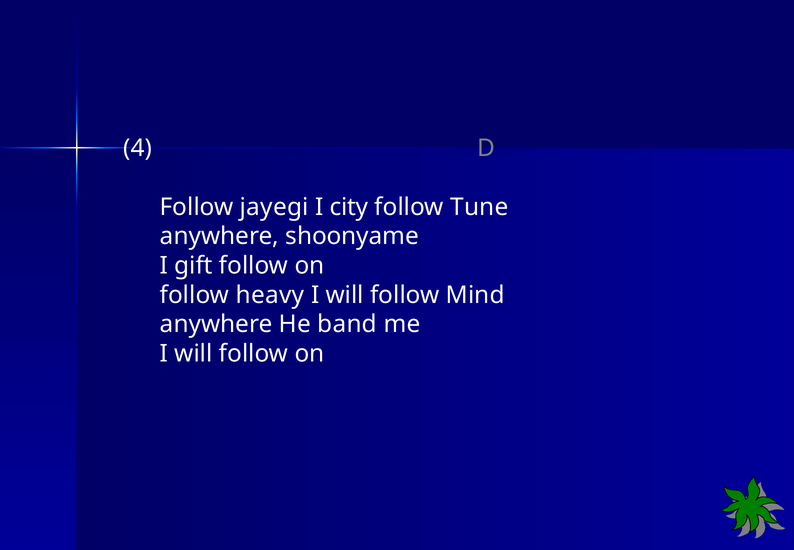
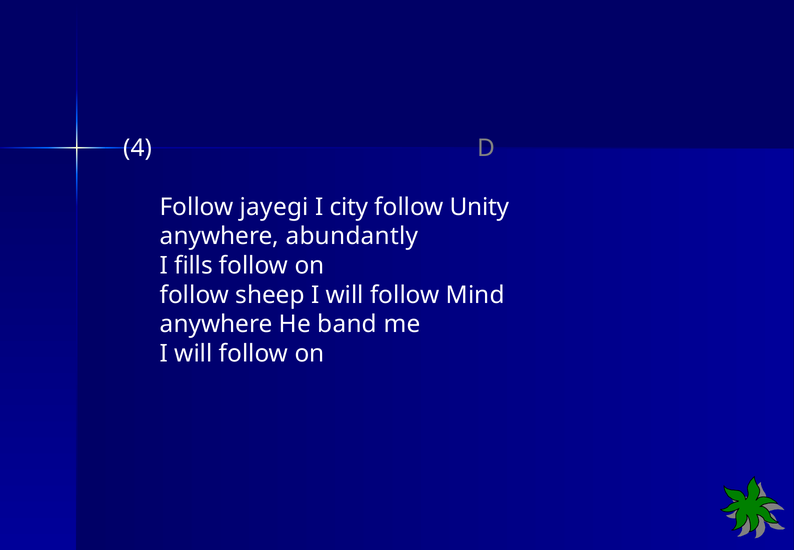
Tune: Tune -> Unity (480, 207)
shoonyame: shoonyame -> abundantly (352, 236)
gift: gift -> fills (194, 265)
heavy: heavy -> sheep (270, 295)
